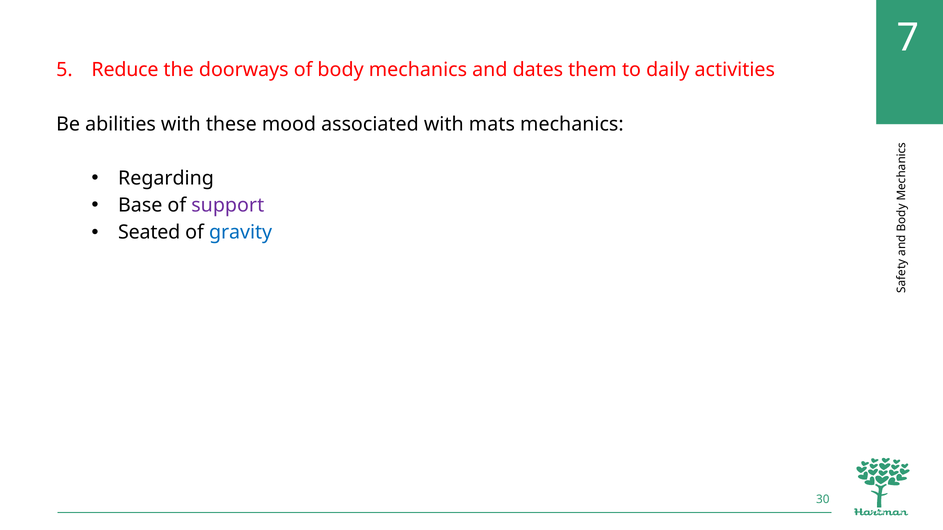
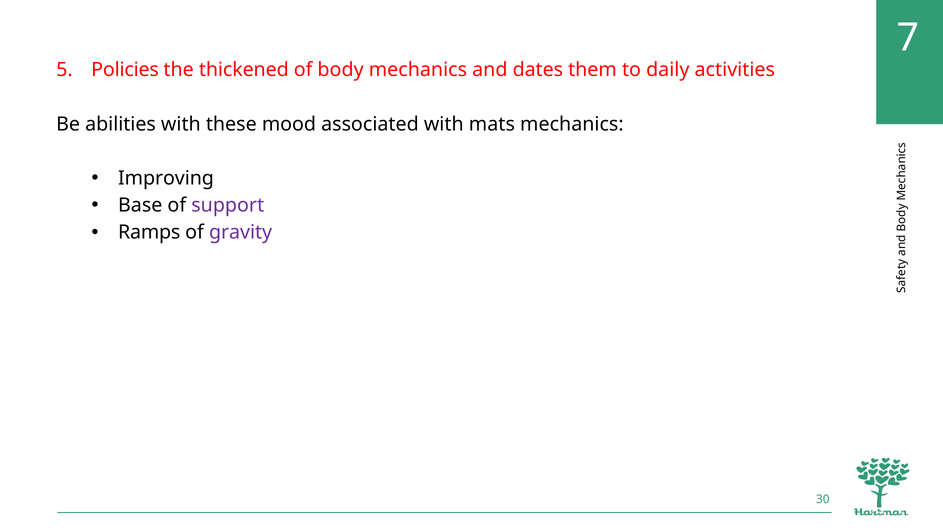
Reduce: Reduce -> Policies (125, 70)
doorways: doorways -> thickened (244, 70)
Regarding: Regarding -> Improving (166, 178)
Seated: Seated -> Ramps (149, 233)
gravity colour: blue -> purple (241, 233)
